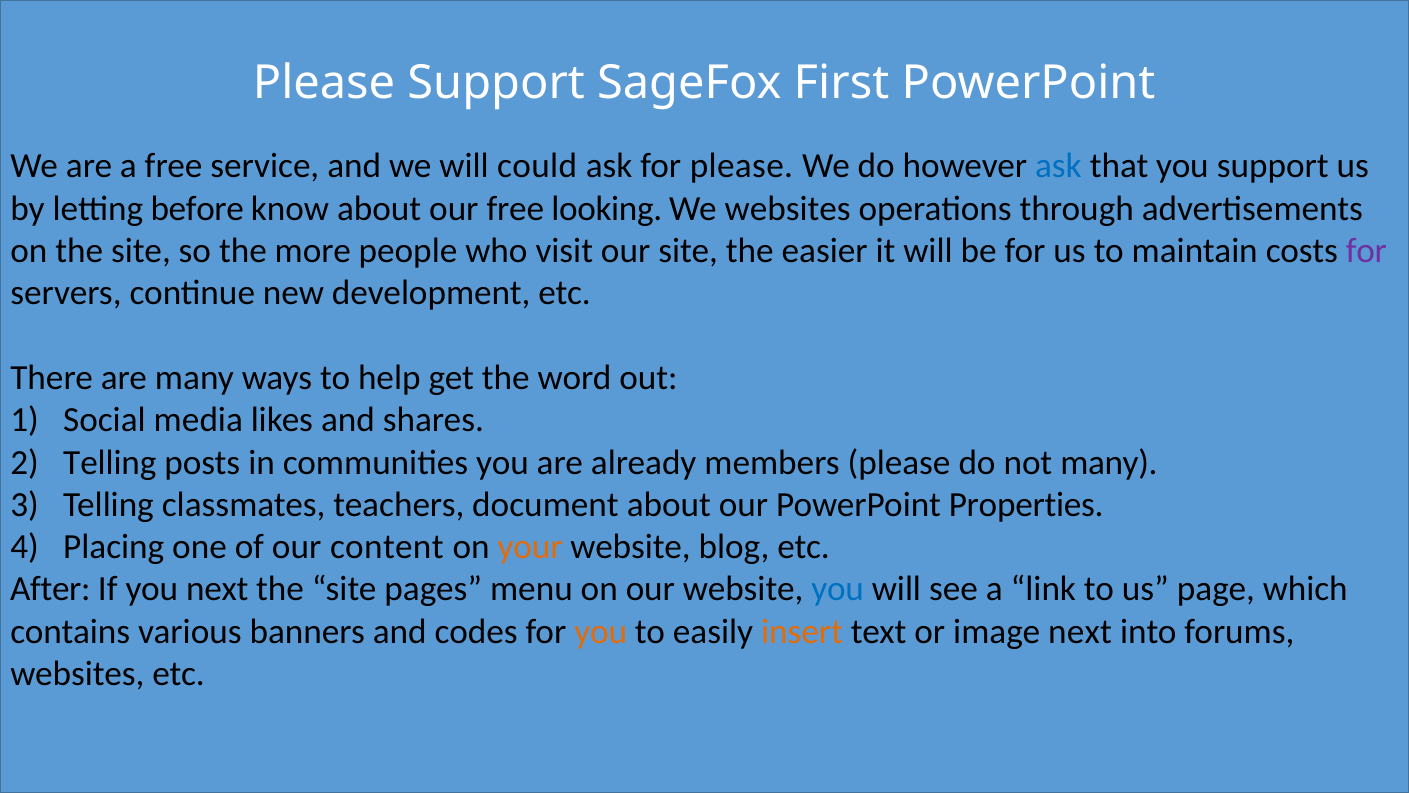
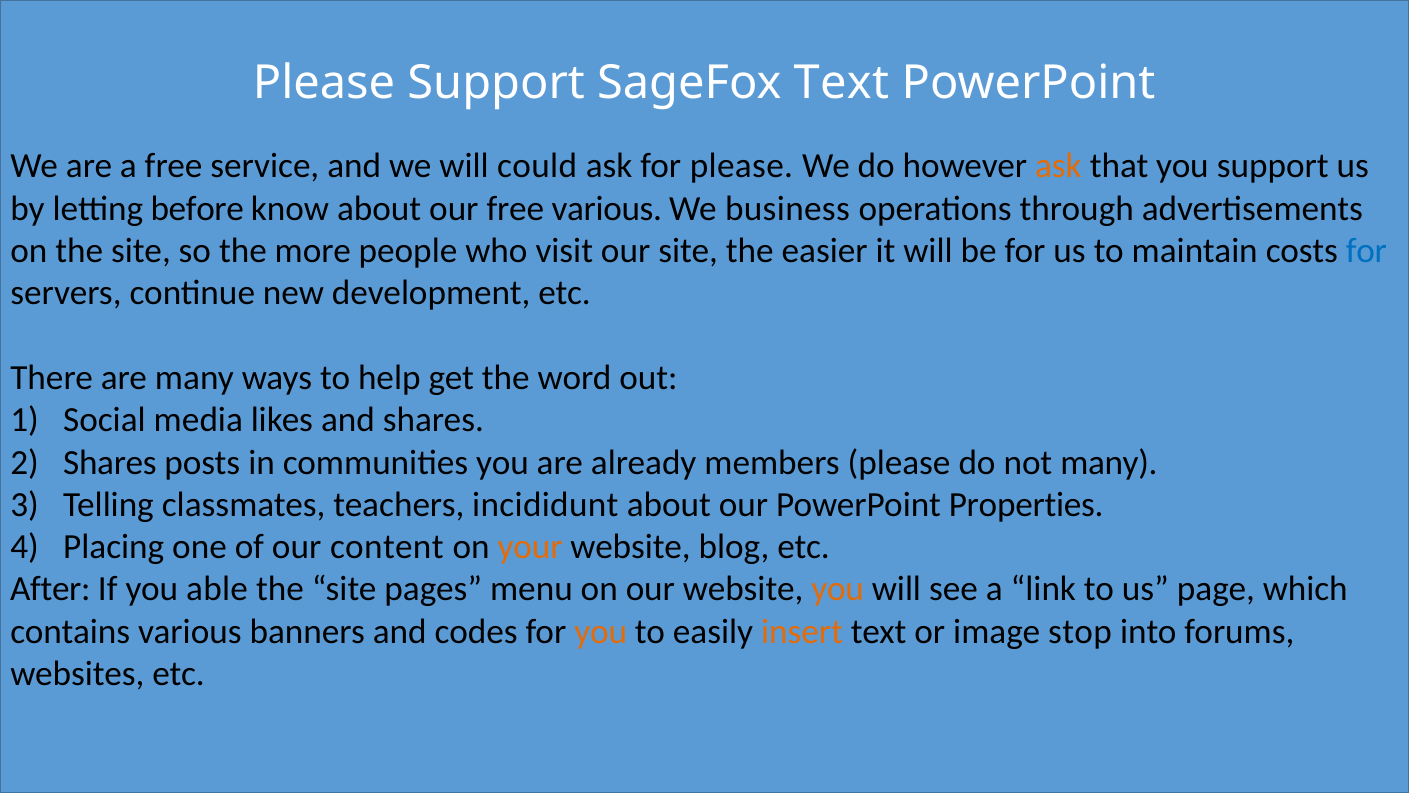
SageFox First: First -> Text (841, 83)
ask colour: blue -> orange (1058, 166)
free looking: looking -> various (607, 208)
We websites: websites -> business (787, 208)
for colour: purple -> blue (1366, 251)
Telling: Telling -> Shares (110, 462)
document: document -> incididunt (545, 504)
you next: next -> able (217, 589)
you colour: blue -> orange (838, 589)
image next: next -> stop (1080, 631)
